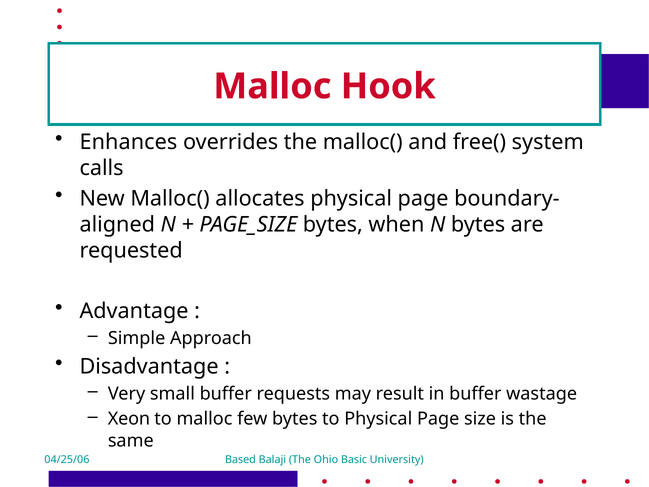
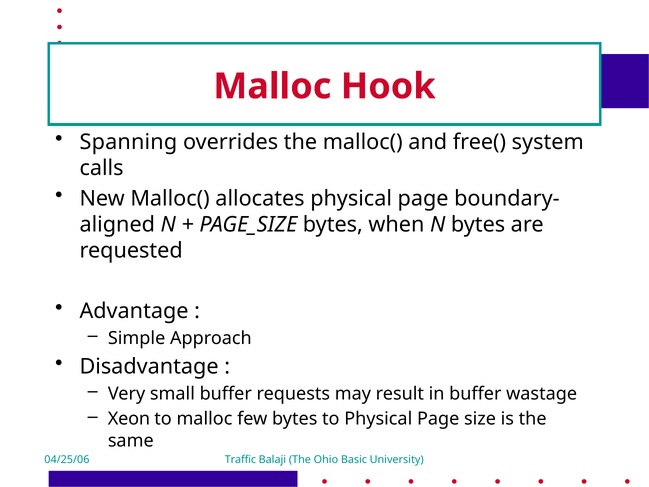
Enhances: Enhances -> Spanning (128, 142)
Based: Based -> Traffic (240, 459)
